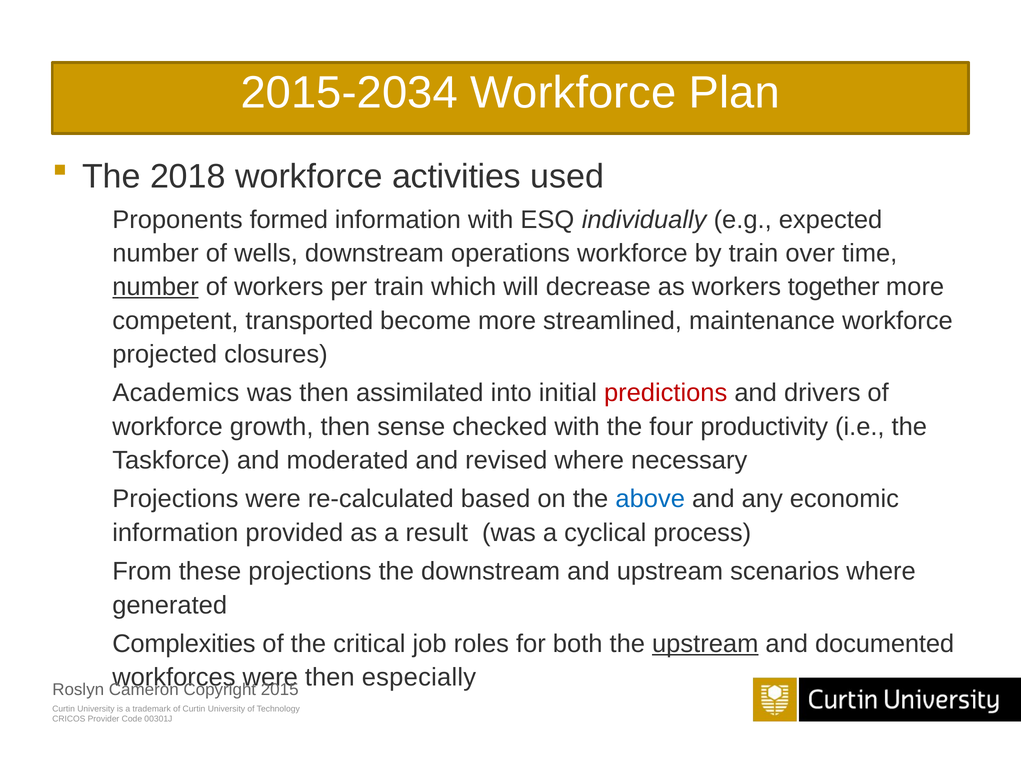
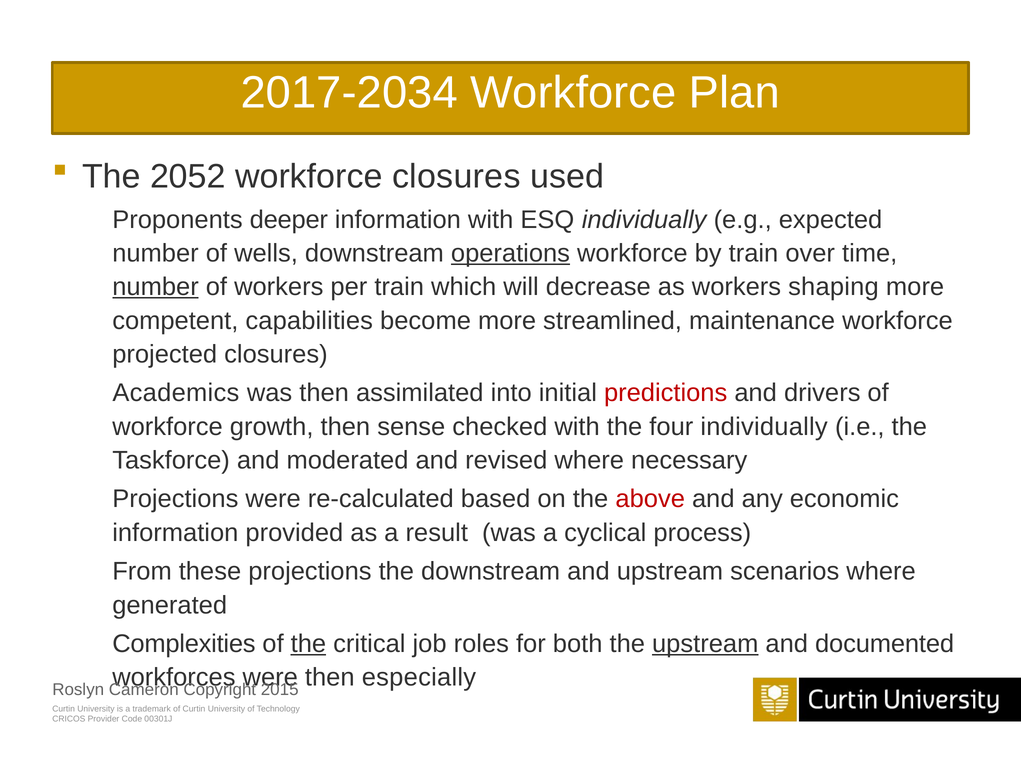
2015-2034: 2015-2034 -> 2017-2034 (349, 93)
2018: 2018 -> 2052 (188, 177)
workforce activities: activities -> closures (456, 177)
formed: formed -> deeper (289, 220)
operations underline: none -> present (510, 254)
together: together -> shaping (833, 287)
transported: transported -> capabilities (309, 321)
four productivity: productivity -> individually (764, 427)
above colour: blue -> red (650, 500)
the underline: none -> present (308, 644)
